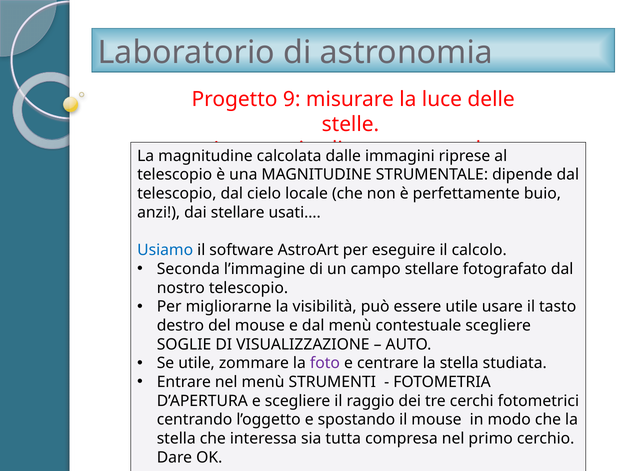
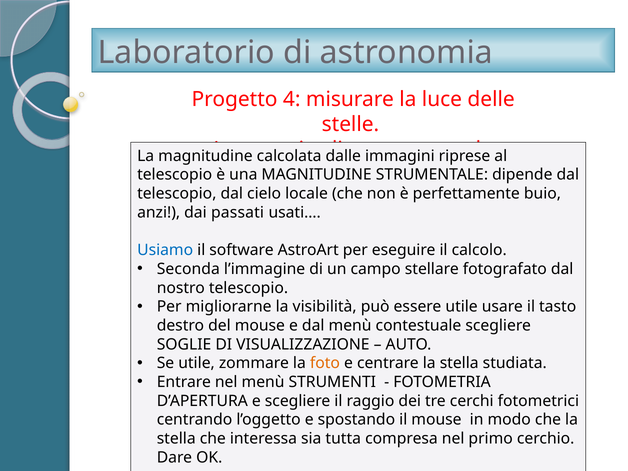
9: 9 -> 4 (292, 99)
dai stellare: stellare -> passati (238, 212)
foto colour: purple -> orange (325, 363)
